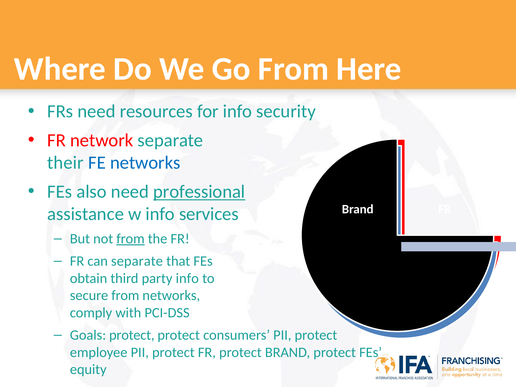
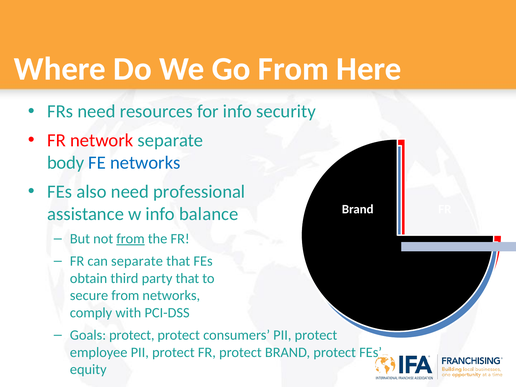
their: their -> body (66, 163)
professional underline: present -> none (199, 192)
services: services -> balance (209, 214)
party info: info -> that (187, 278)
